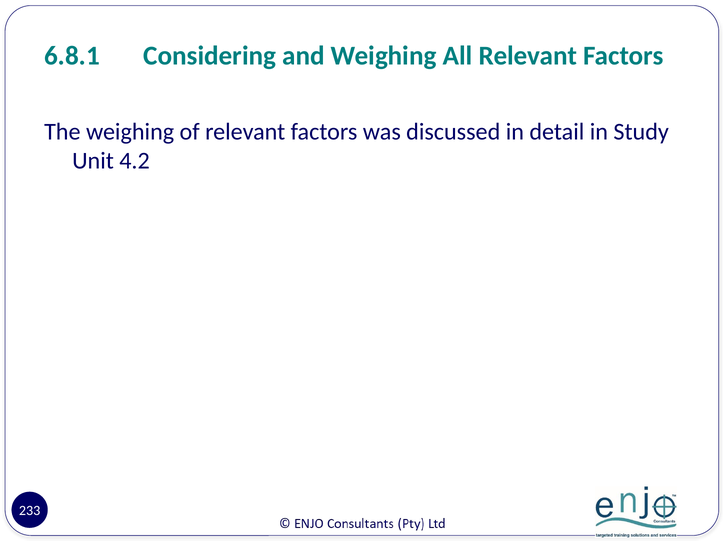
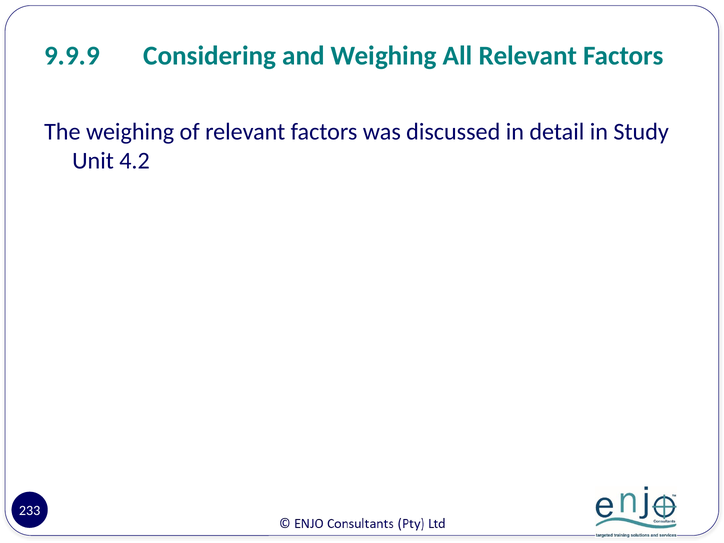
6.8.1: 6.8.1 -> 9.9.9 (72, 56)
